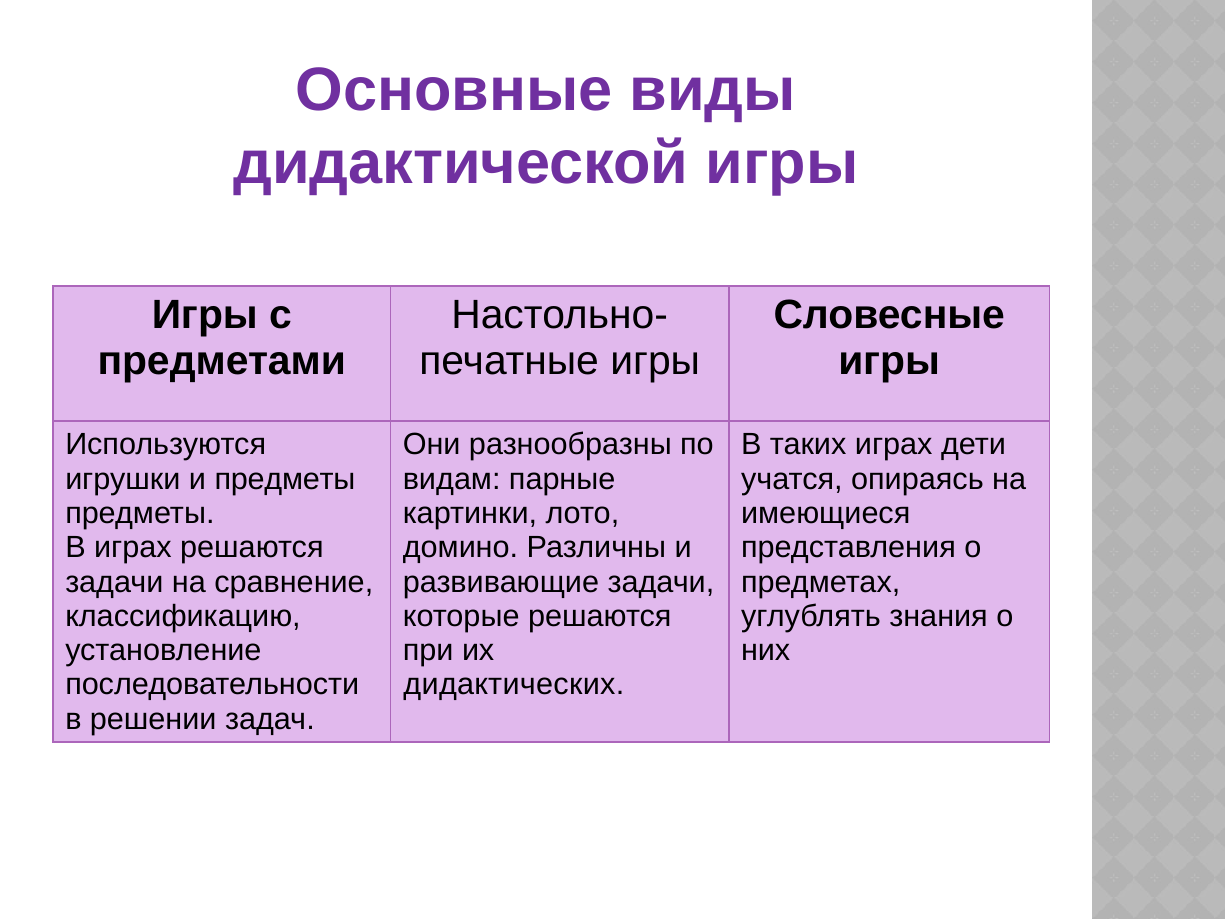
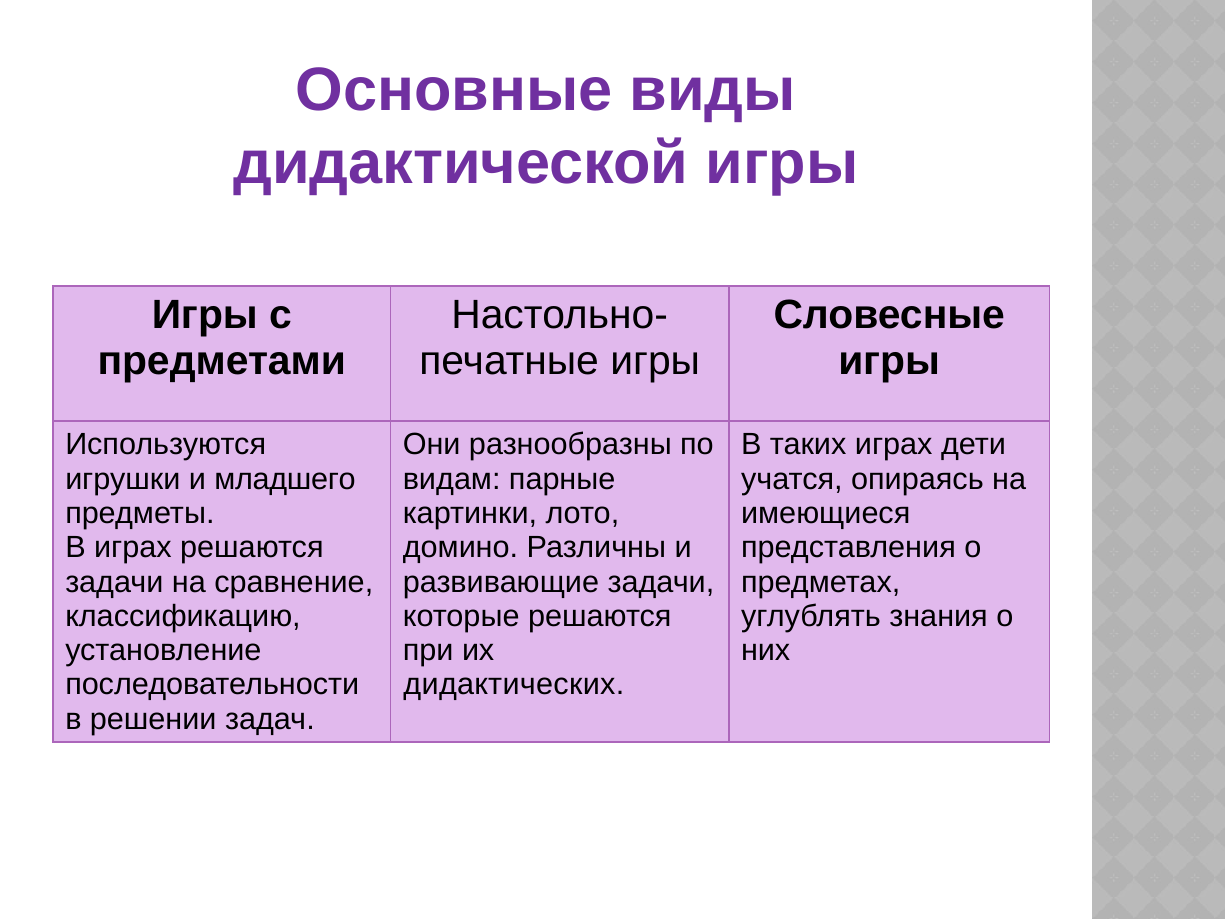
и предметы: предметы -> младшего (285, 479)
